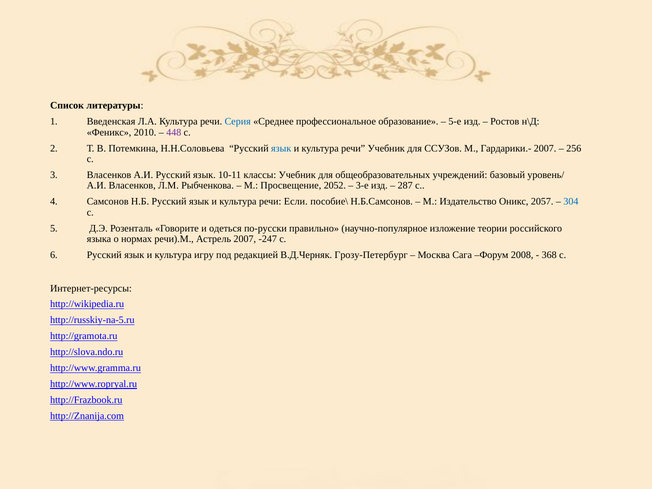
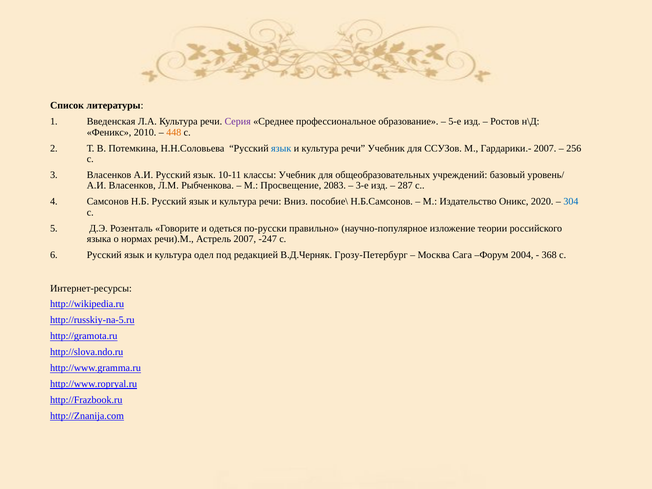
Серия colour: blue -> purple (238, 121)
448 colour: purple -> orange (174, 132)
2052: 2052 -> 2083 (335, 186)
Если: Если -> Вниз (296, 202)
2057: 2057 -> 2020 (542, 202)
игру: игру -> одел (204, 255)
2008: 2008 -> 2004 (522, 255)
